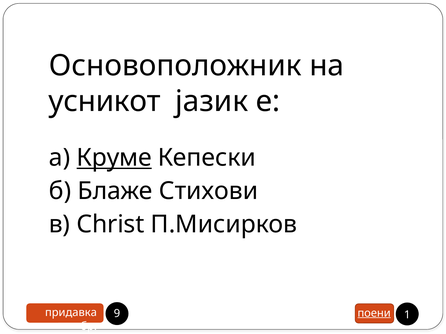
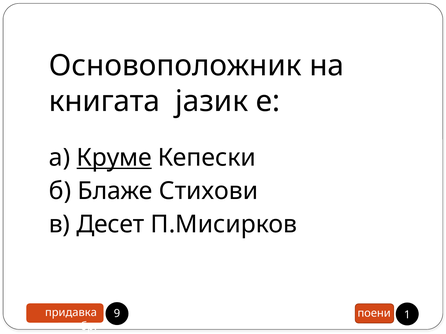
усникот: усникот -> книгата (105, 101)
Christ: Christ -> Десет (110, 225)
поени underline: present -> none (374, 314)
